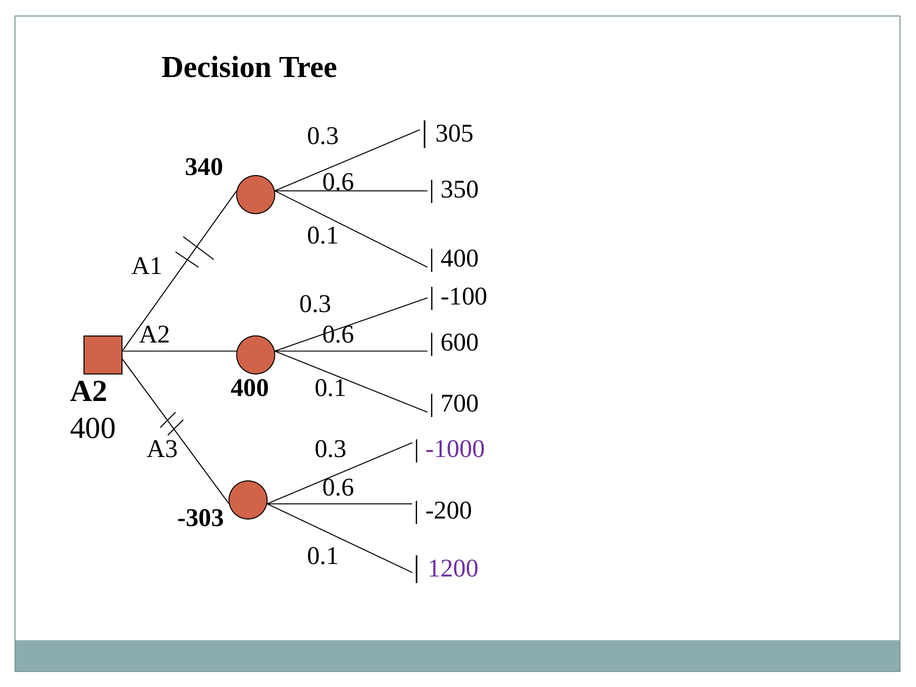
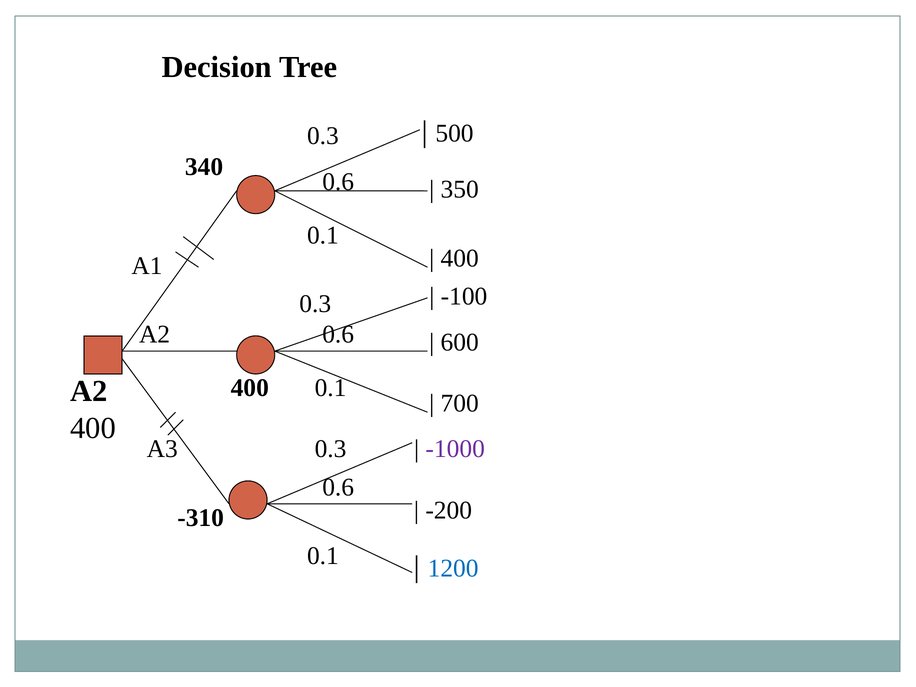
305: 305 -> 500 (454, 133)
-303: -303 -> -310 (201, 518)
1200 colour: purple -> blue (453, 569)
